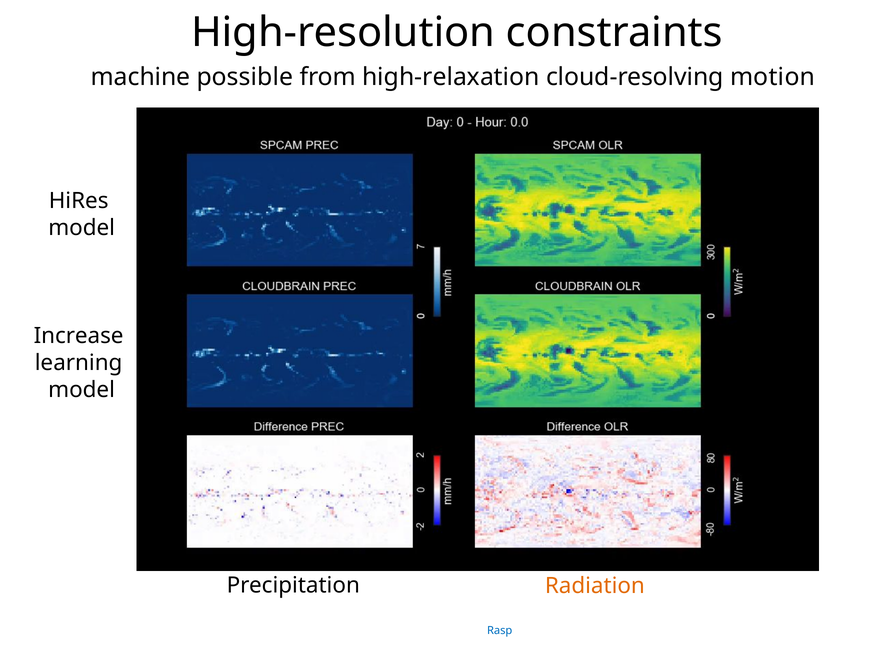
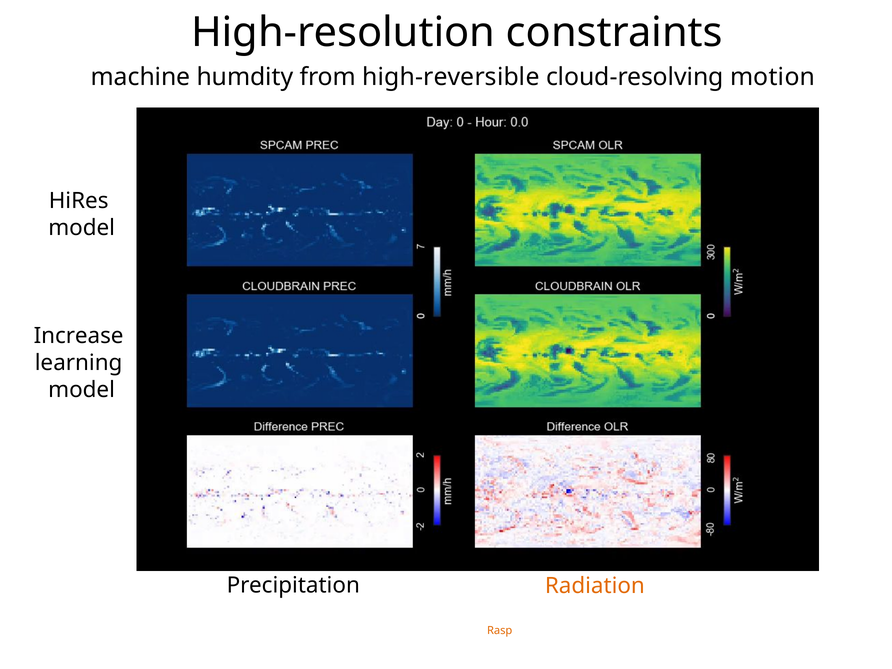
possible: possible -> humdity (245, 77)
high-relaxation: high-relaxation -> high-reversible (451, 77)
Rasp colour: blue -> orange (500, 631)
